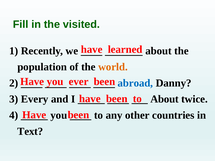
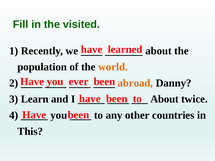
abroad colour: blue -> orange (135, 83)
Every: Every -> Learn (35, 99)
Text: Text -> This (30, 132)
